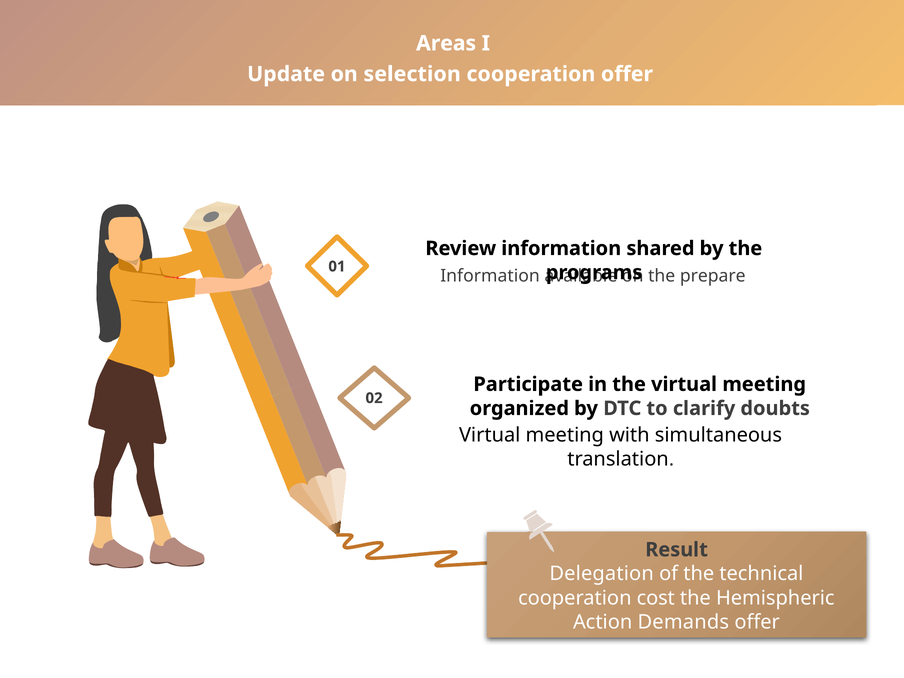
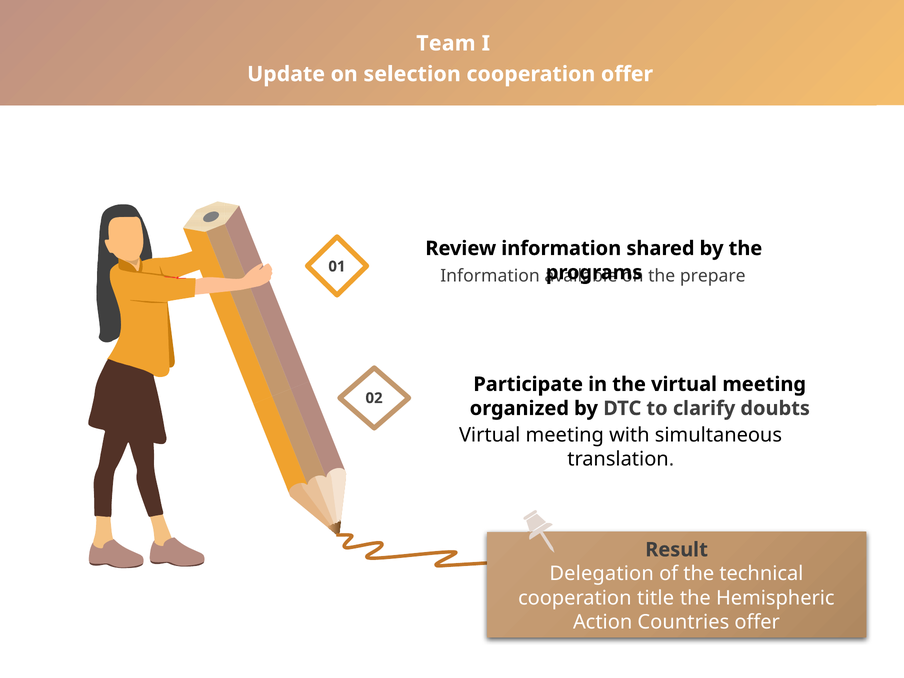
Areas: Areas -> Team (446, 43)
cost: cost -> title (656, 598)
Demands: Demands -> Countries (683, 622)
